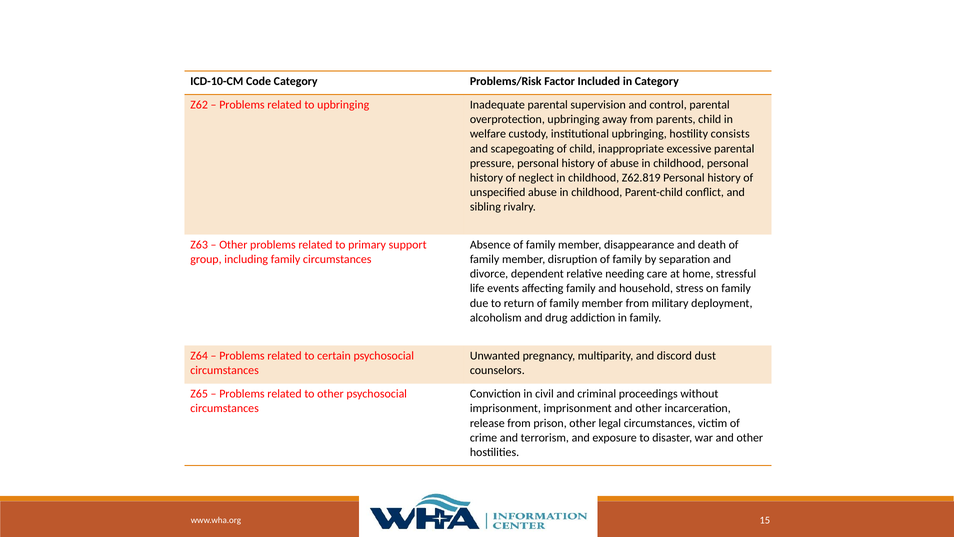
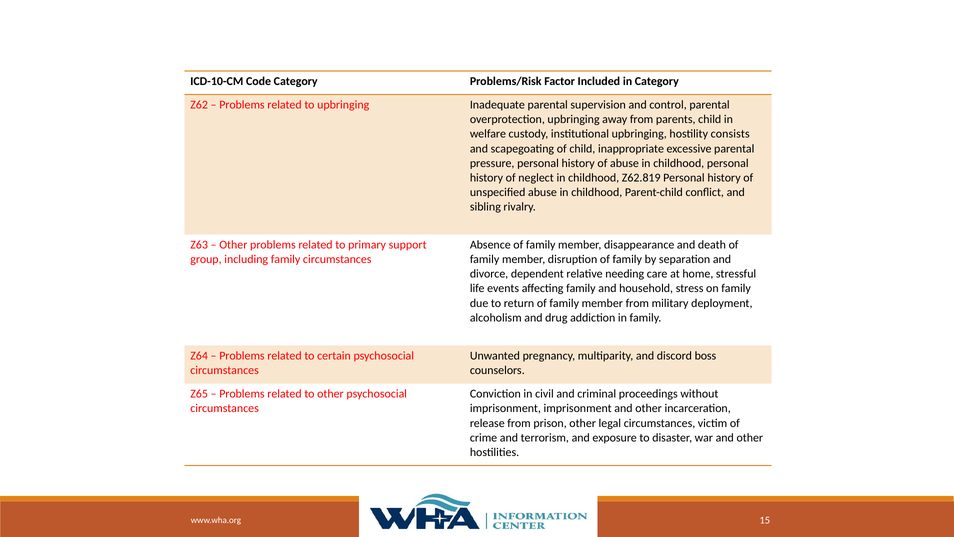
dust: dust -> boss (705, 356)
